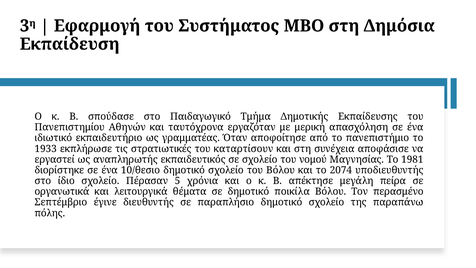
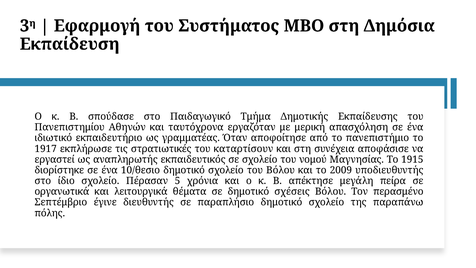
1933: 1933 -> 1917 (46, 149)
1981: 1981 -> 1915 (412, 159)
2074: 2074 -> 2009 (341, 170)
ποικίλα: ποικίλα -> σχέσεις (292, 191)
